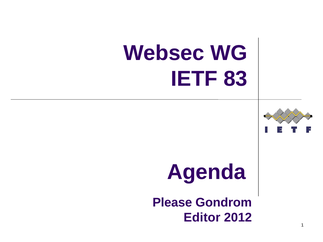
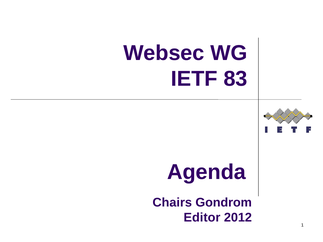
Please: Please -> Chairs (172, 203)
